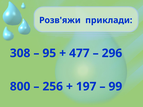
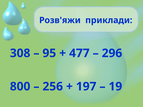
99: 99 -> 19 (115, 87)
